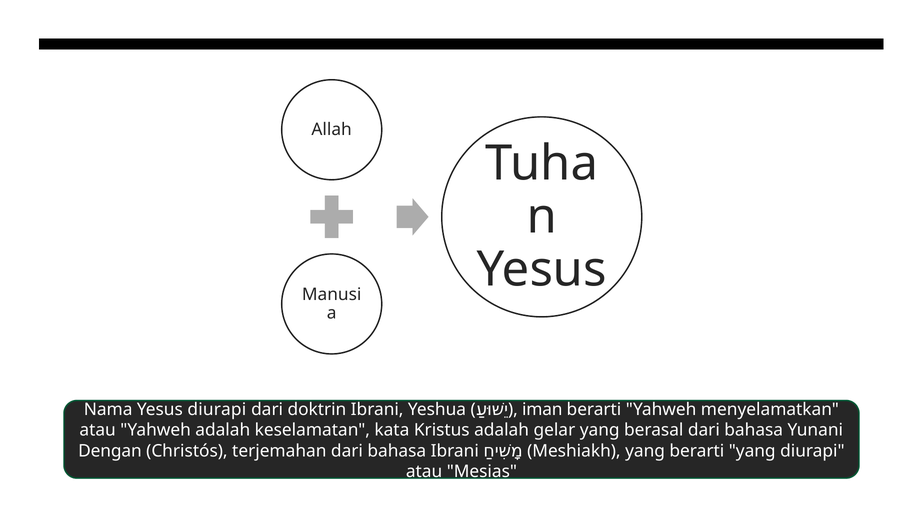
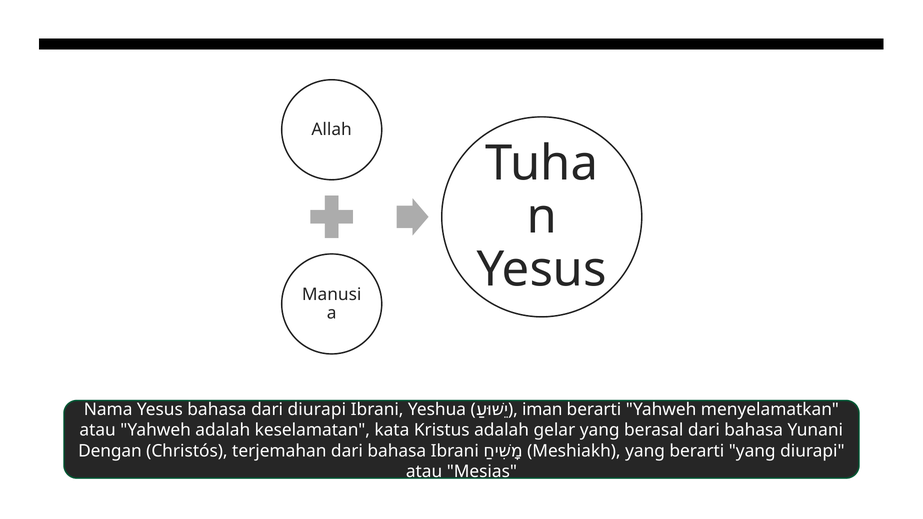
Yesus diurapi: diurapi -> bahasa (217, 409)
dari doktrin: doktrin -> diurapi (317, 409)
